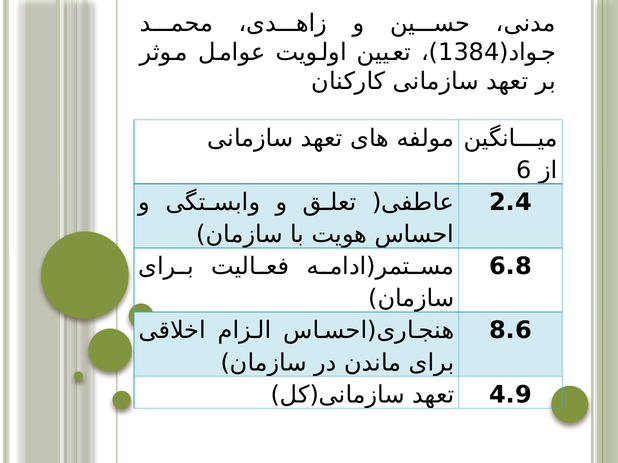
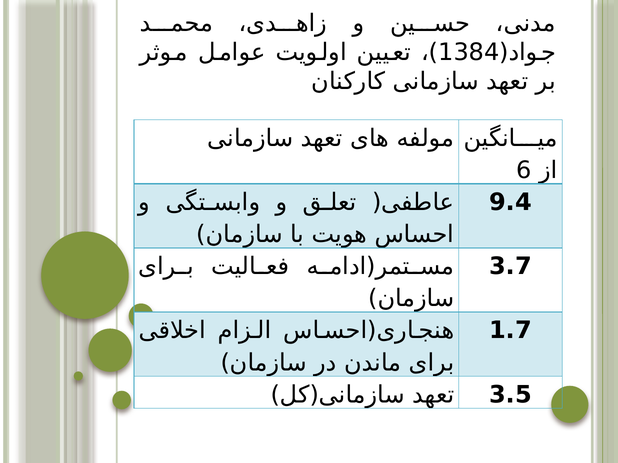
2.4: 2.4 -> 9.4 (511, 203)
6.8: 6.8 -> 3.7 (511, 267)
8.6: 8.6 -> 1.7 (511, 331)
4.9: 4.9 -> 3.5 (511, 395)
